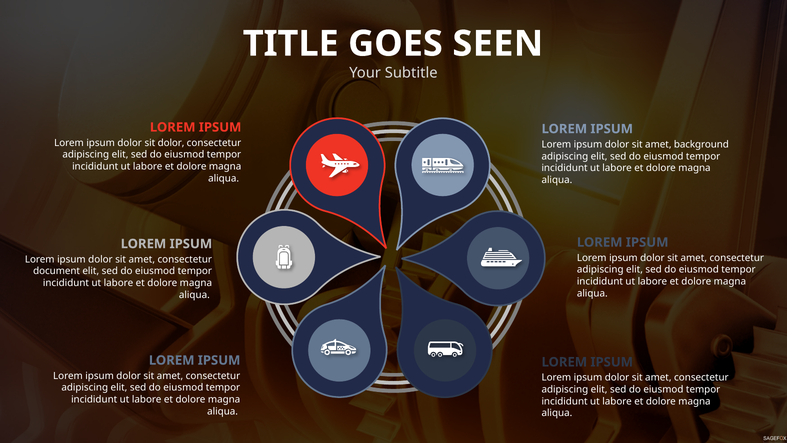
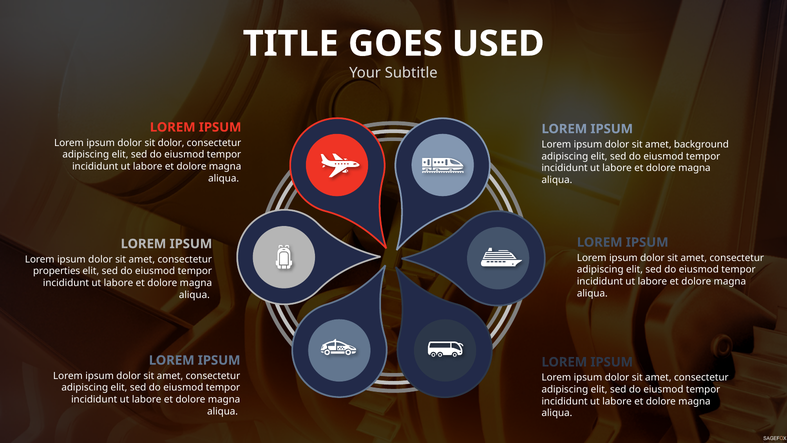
SEEN: SEEN -> USED (498, 44)
document: document -> properties (57, 271)
